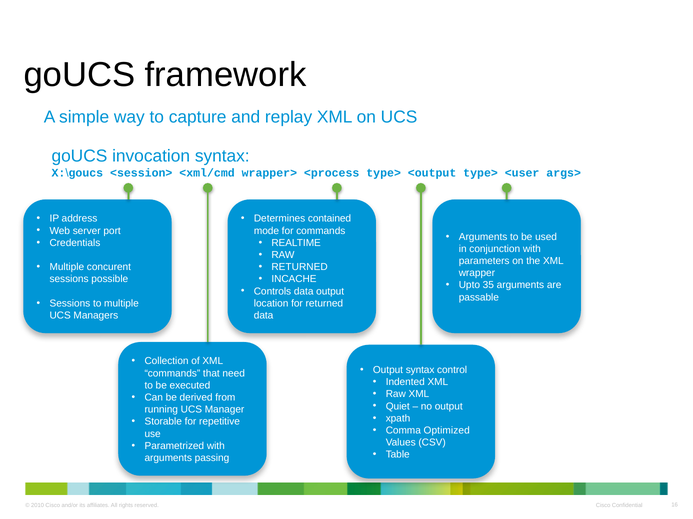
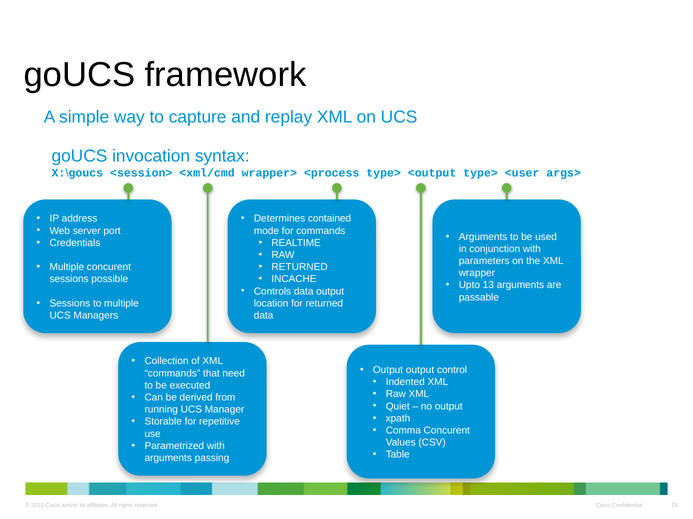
35: 35 -> 13 (488, 286)
Output syntax: syntax -> output (420, 370)
Comma Optimized: Optimized -> Concurent (447, 431)
